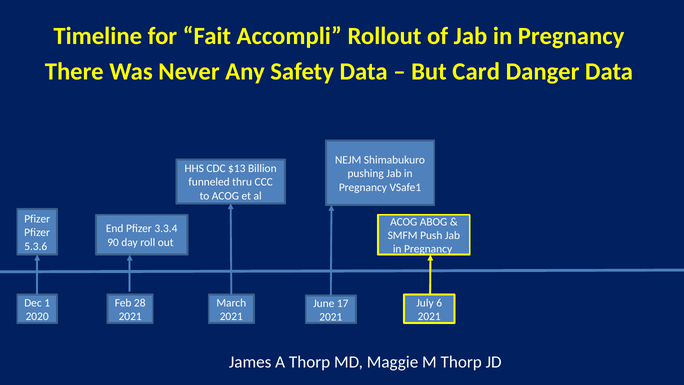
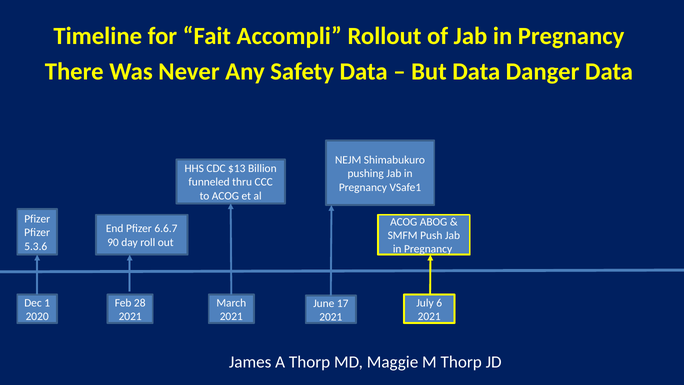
But Card: Card -> Data (476, 72)
3.3.4: 3.3.4 -> 6.6.7 (166, 229)
